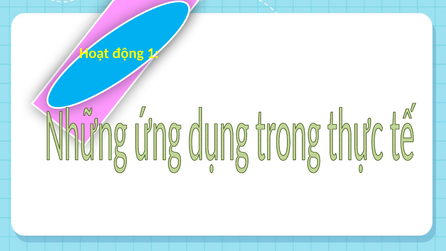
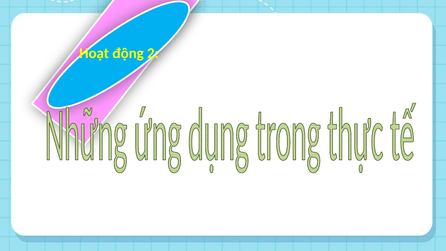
1: 1 -> 2 (153, 53)
